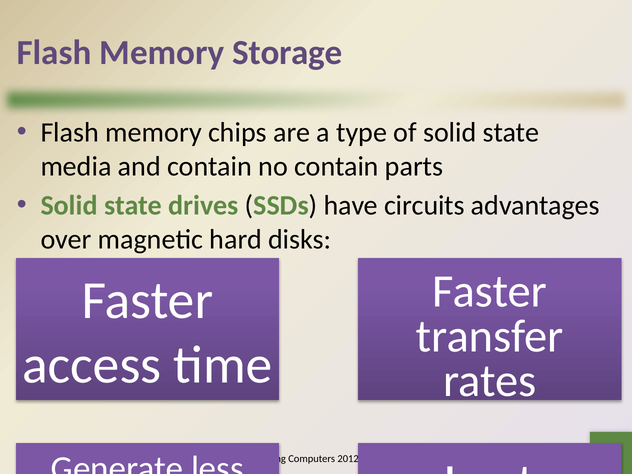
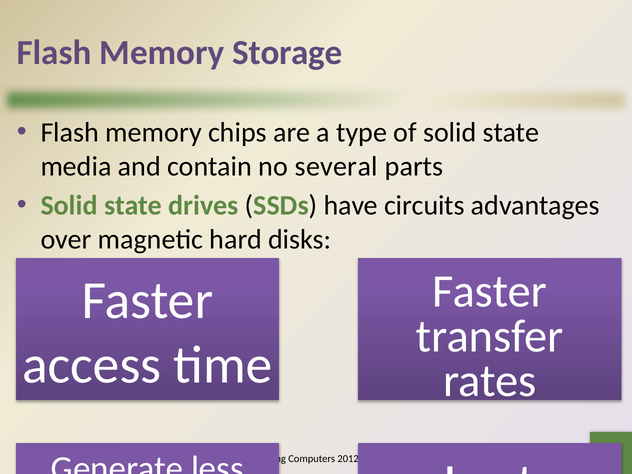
no contain: contain -> several (336, 166)
